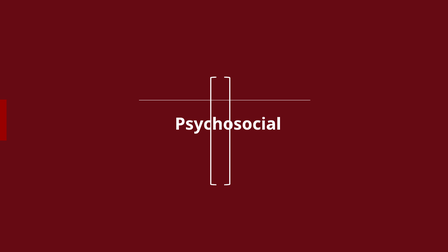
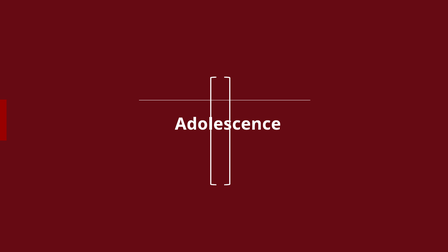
Psychosocial: Psychosocial -> Adolescence (228, 124)
